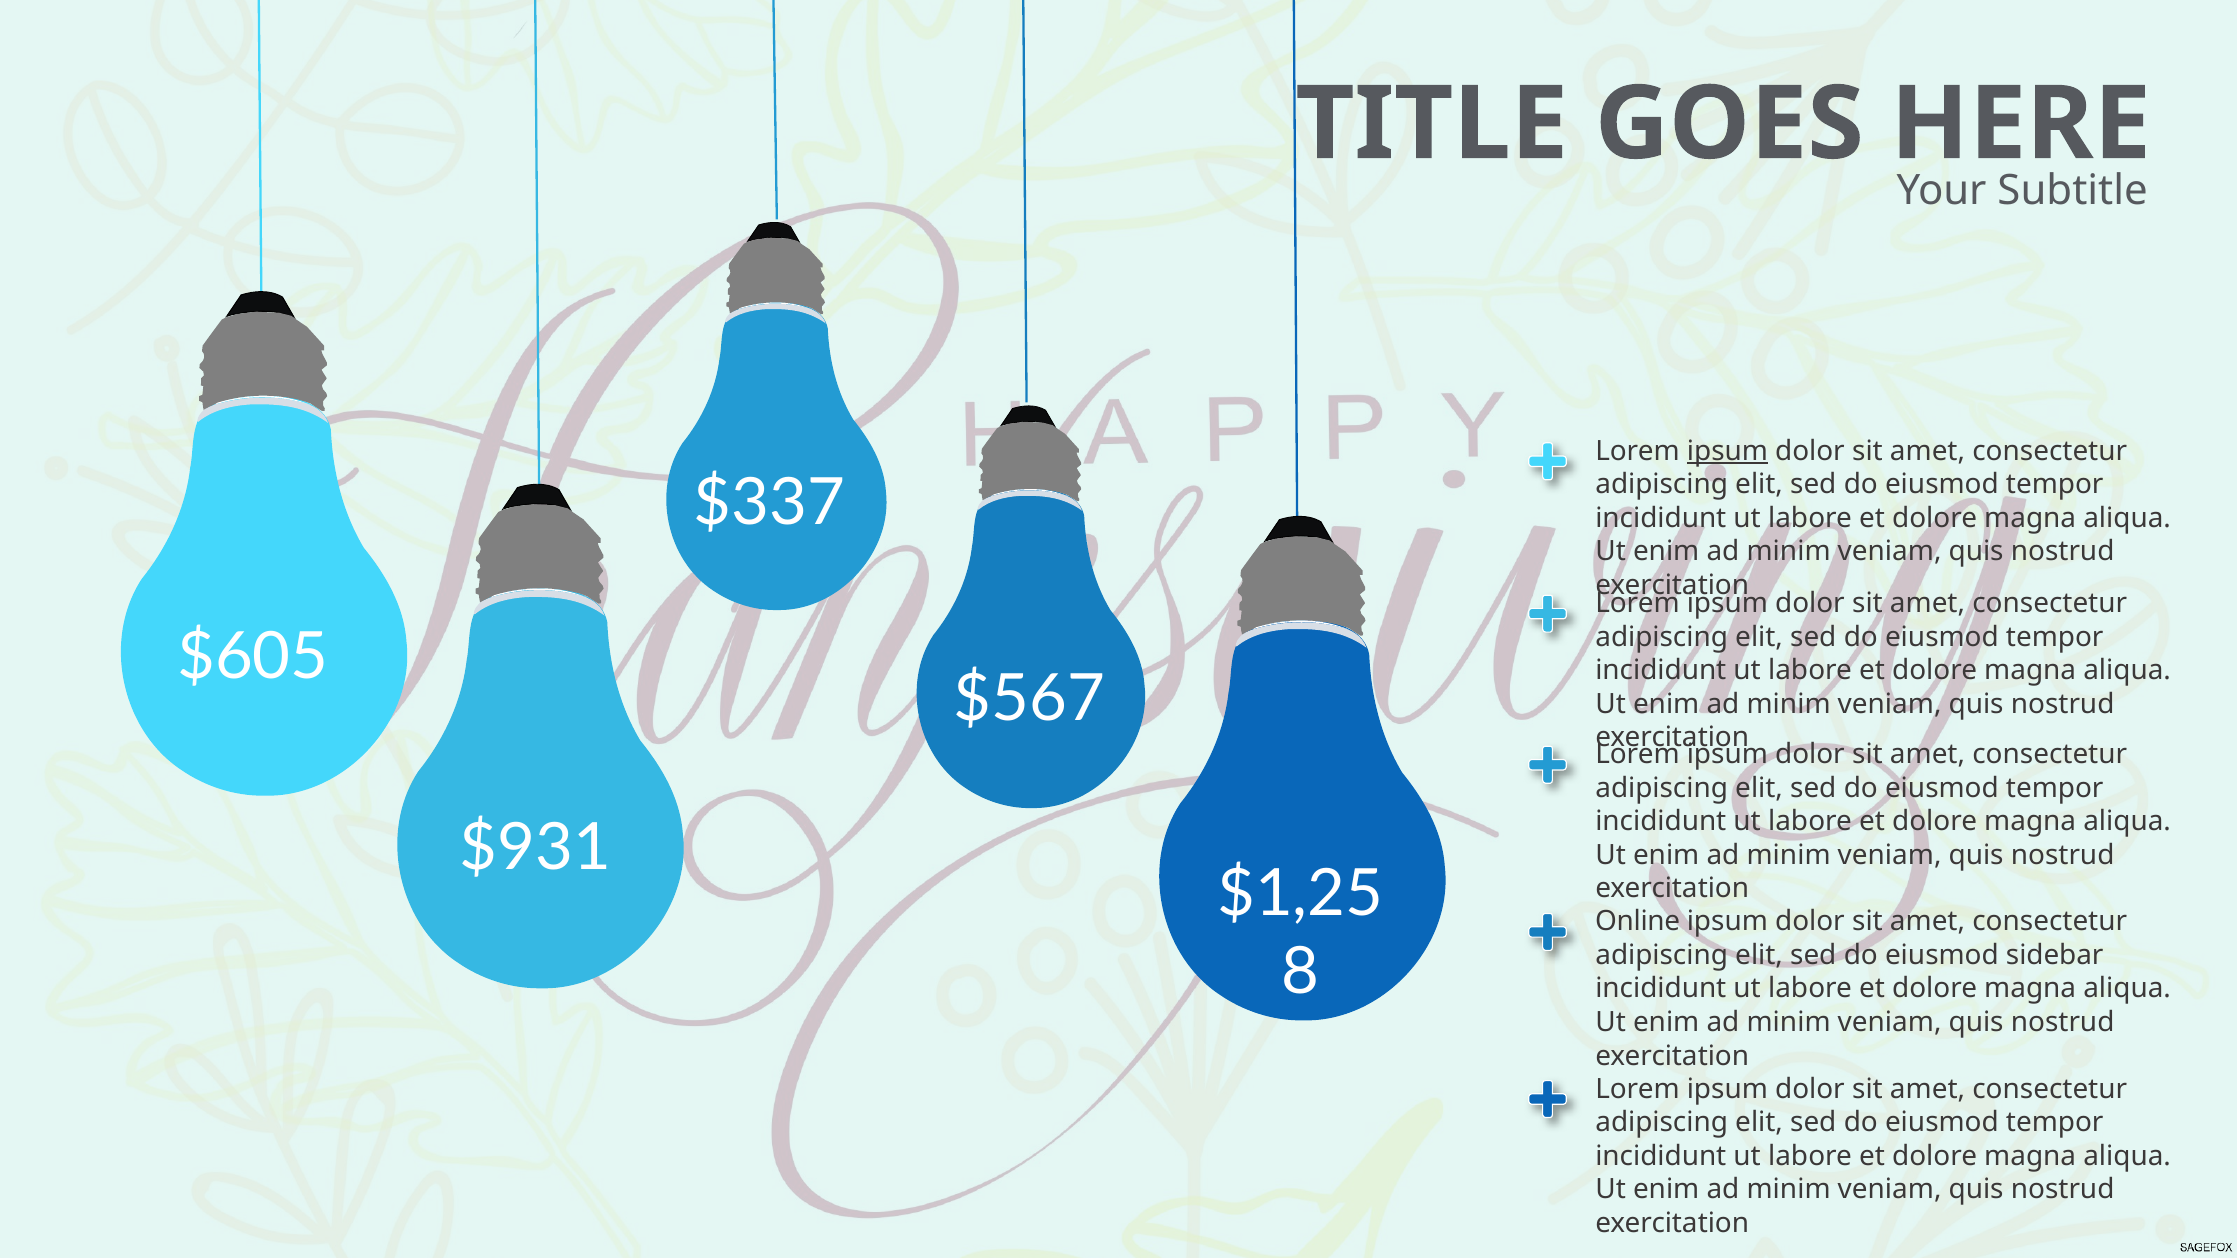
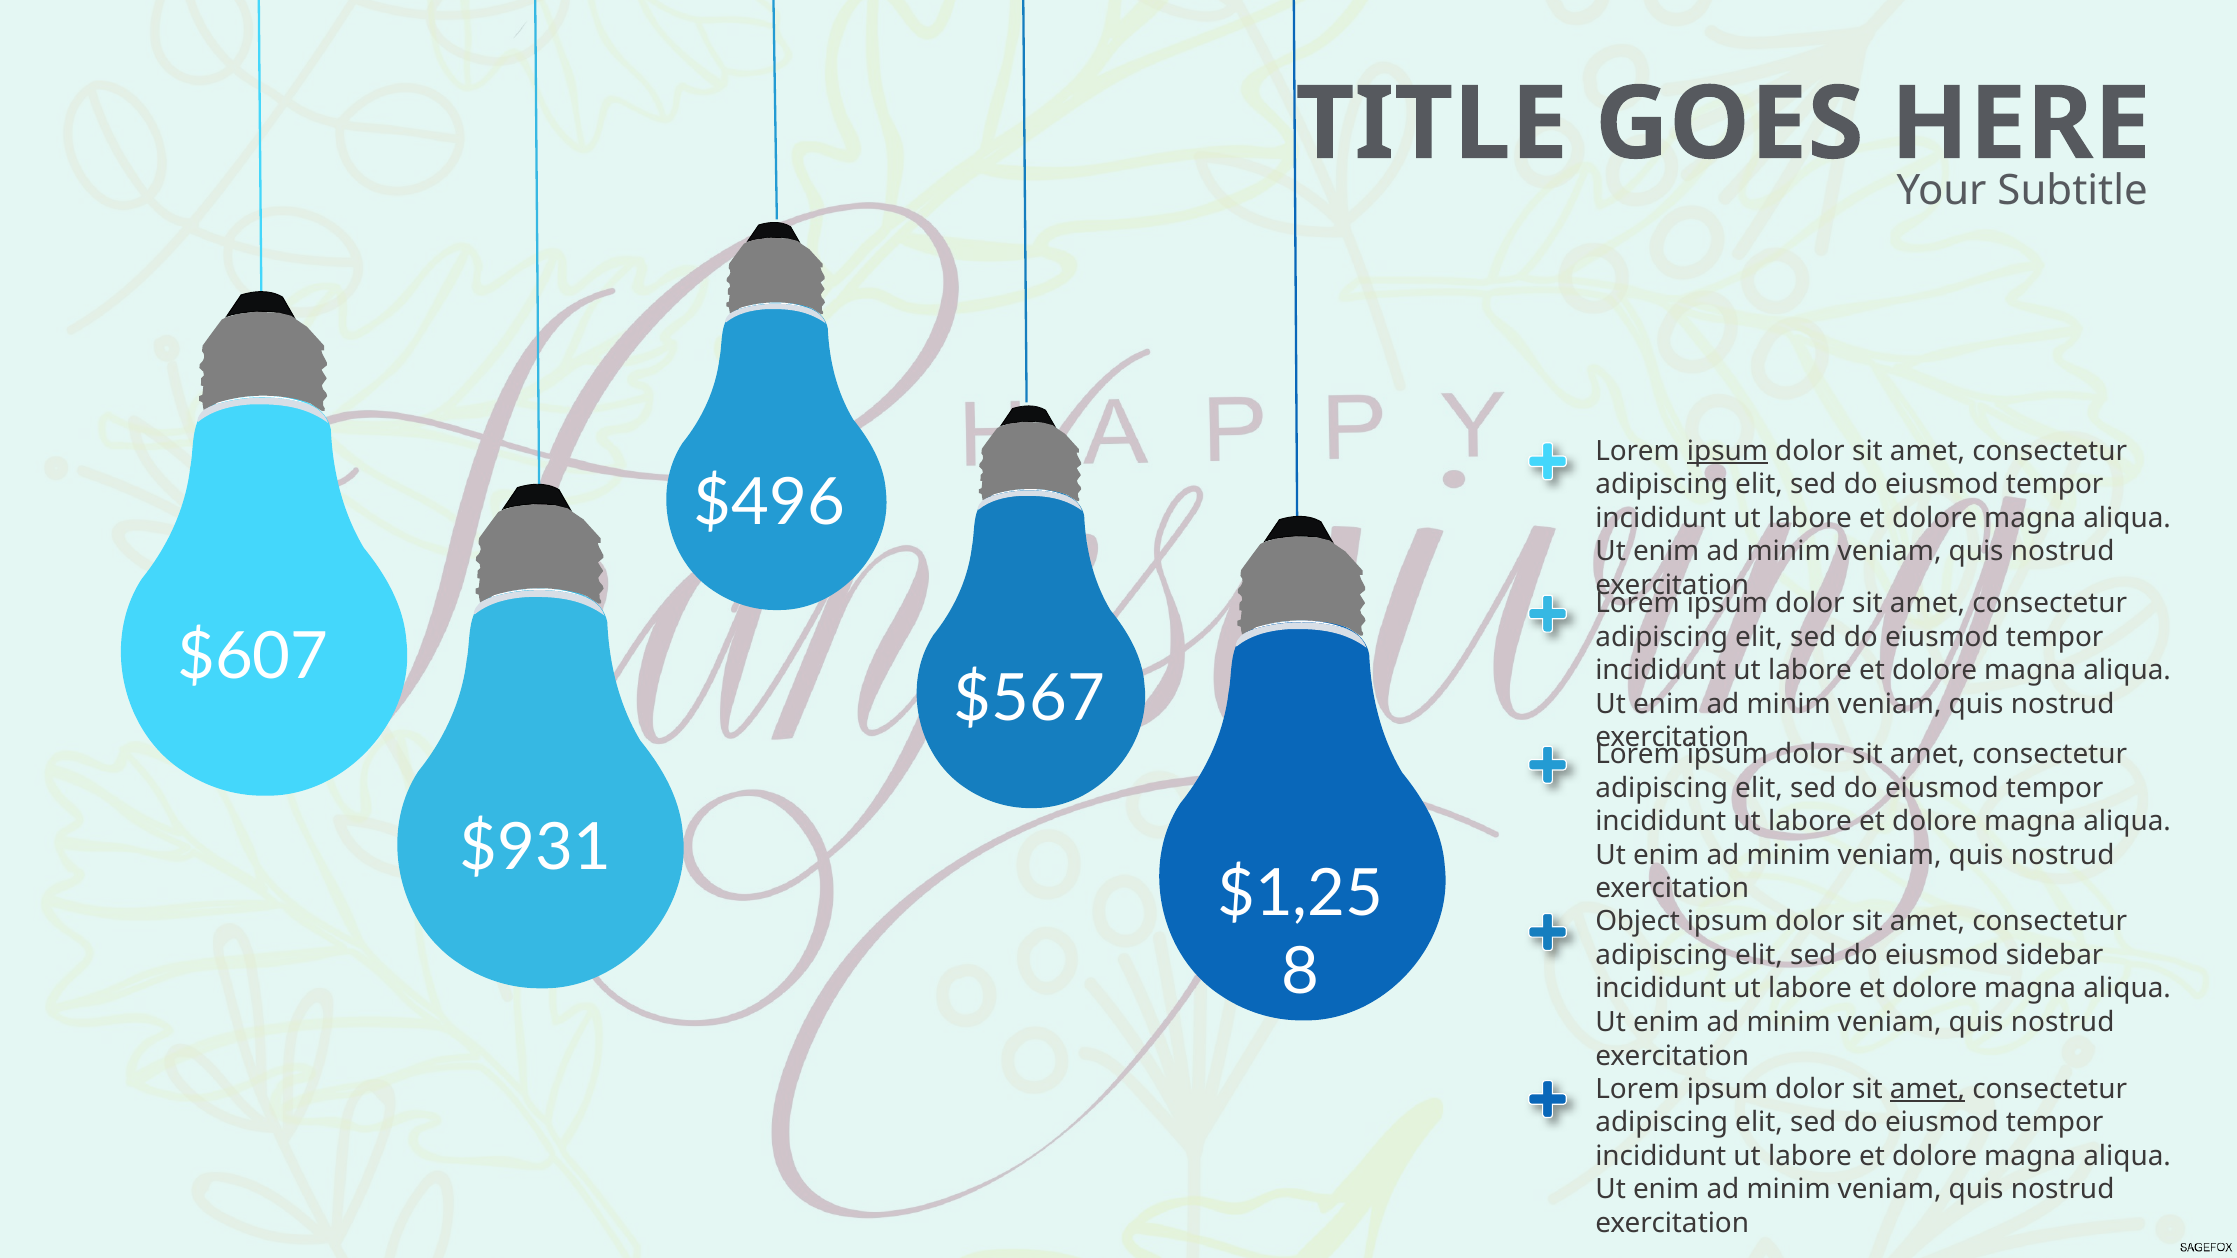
$337: $337 -> $496 (769, 504)
$605: $605 -> $607 (253, 657)
Online: Online -> Object (1638, 922)
amet underline: none -> present (1928, 1089)
